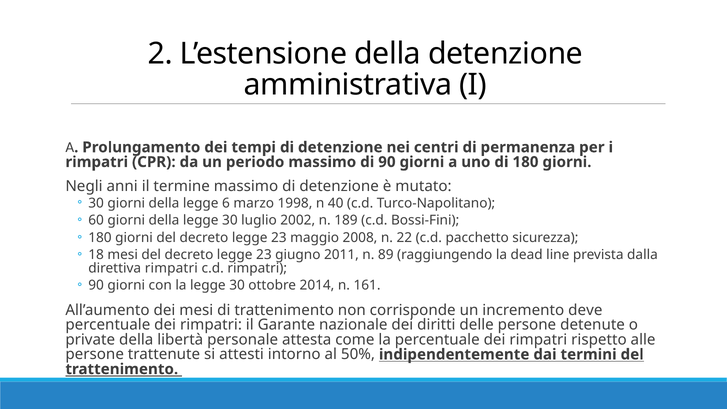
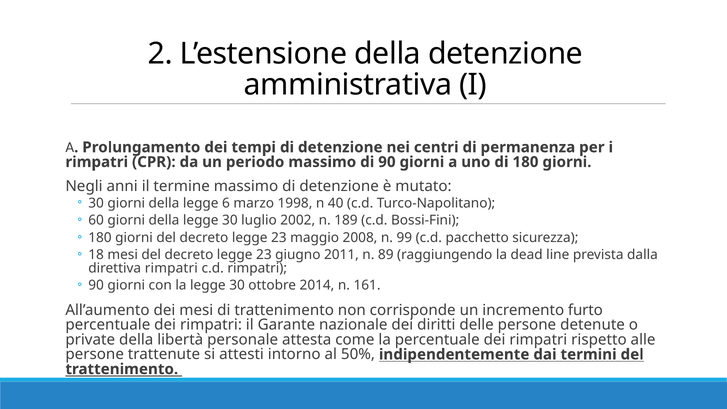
22: 22 -> 99 (404, 238)
deve: deve -> furto (585, 310)
